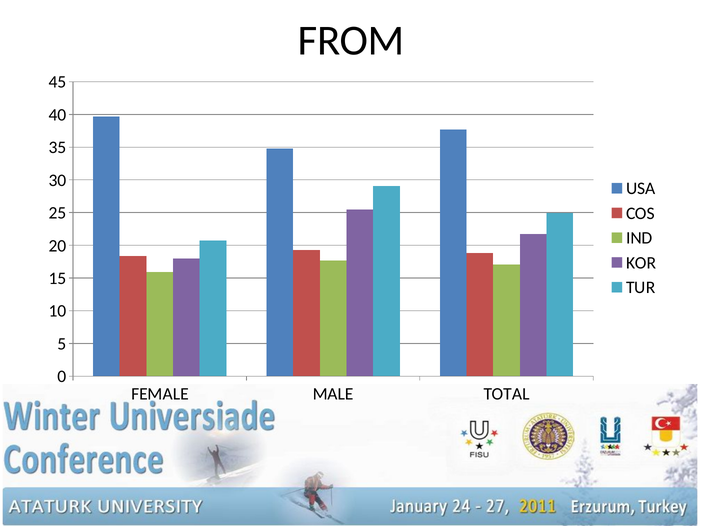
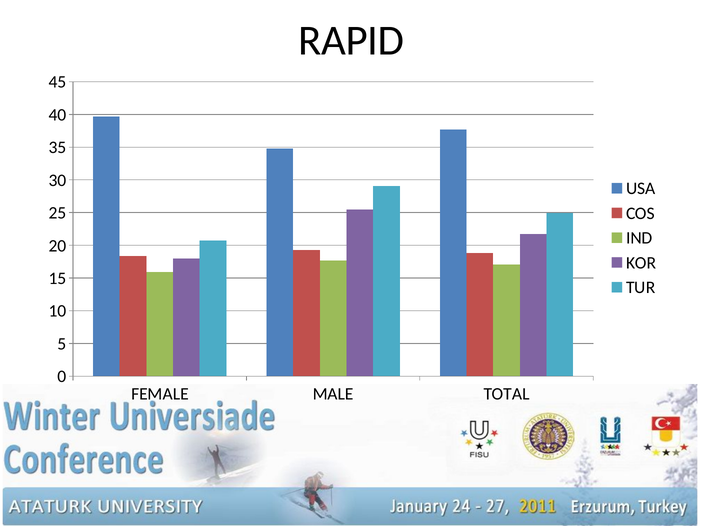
FROM: FROM -> RAPID (351, 41)
